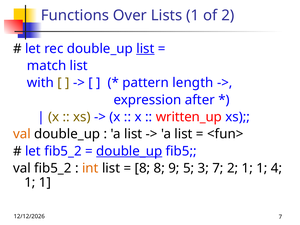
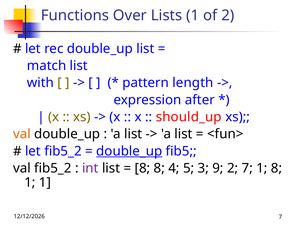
list underline: present -> none (145, 49)
written_up: written_up -> should_up (189, 117)
int colour: orange -> purple (90, 168)
9: 9 -> 4 (174, 168)
3 7: 7 -> 9 (218, 168)
2 1: 1 -> 7 (247, 168)
1 4: 4 -> 8 (277, 168)
